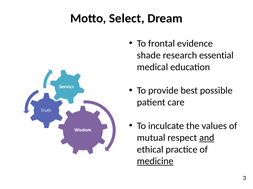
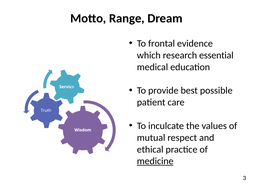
Select: Select -> Range (127, 18)
shade: shade -> which (149, 55)
and underline: present -> none (207, 138)
